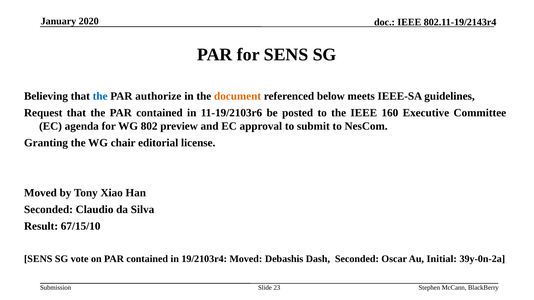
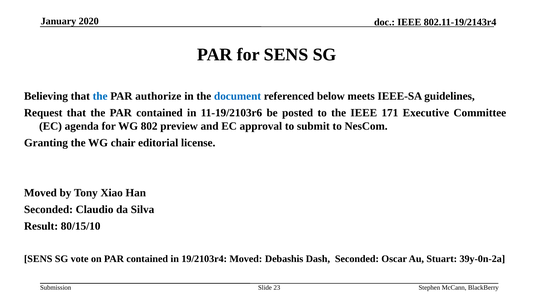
document colour: orange -> blue (238, 96)
160: 160 -> 171 (390, 113)
67/15/10: 67/15/10 -> 80/15/10 (81, 226)
Initial: Initial -> Stuart (442, 259)
